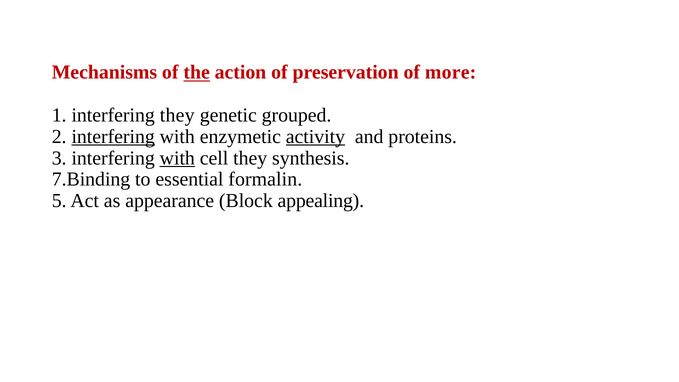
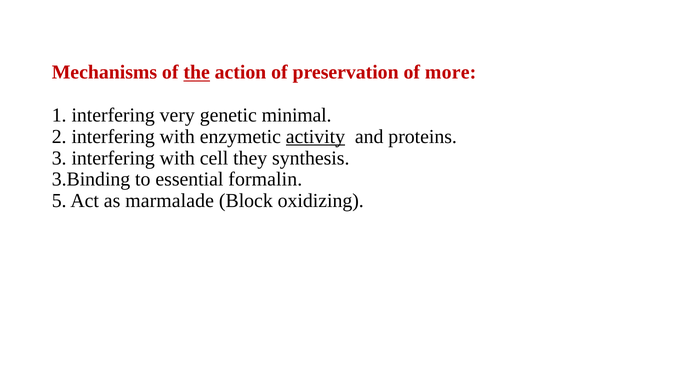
interfering they: they -> very (177, 115)
grouped: grouped -> minimal (297, 115)
interfering underline: present -> none (113, 137)
with underline: present -> none (177, 158)
7.Binding: 7.Binding -> 3.Binding (91, 179)
appearance: appearance -> marmalade (170, 201)
appealing: appealing -> oxidizing (321, 201)
